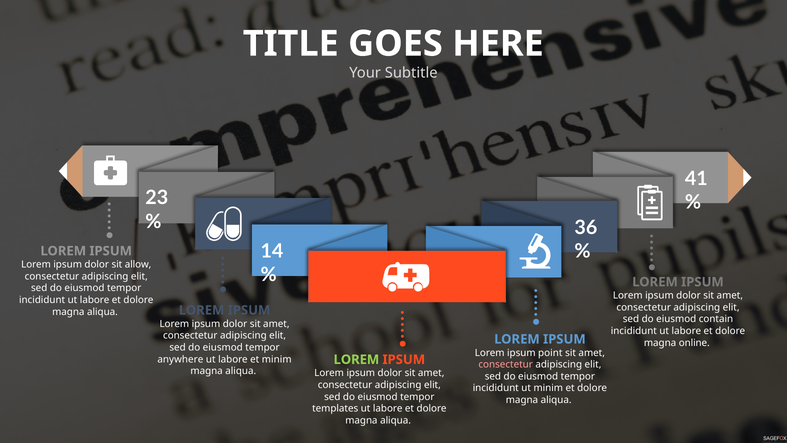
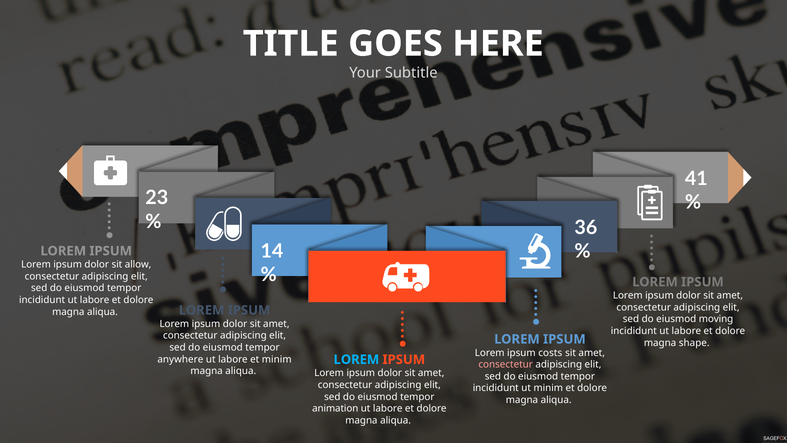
contain: contain -> moving (716, 319)
online: online -> shape (694, 343)
point: point -> costs (550, 353)
LOREM colour: light green -> light blue (356, 359)
templates: templates -> animation (335, 408)
